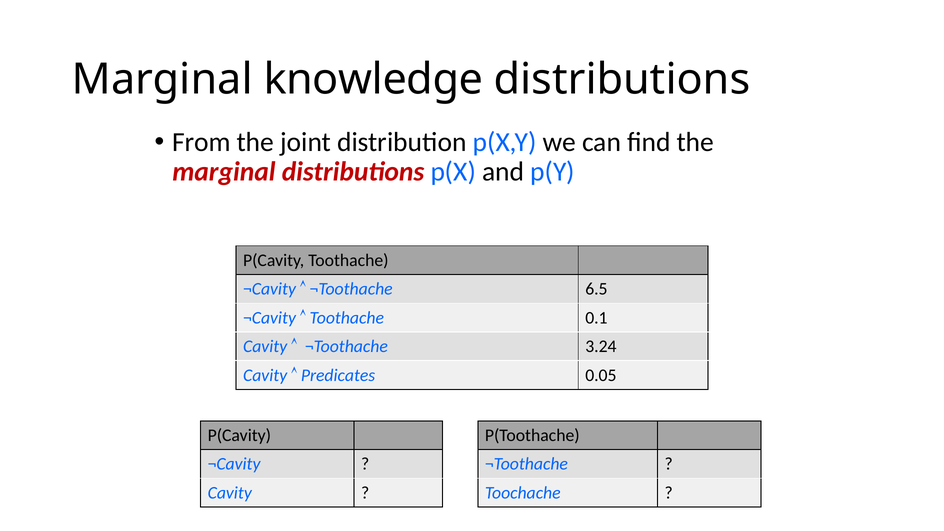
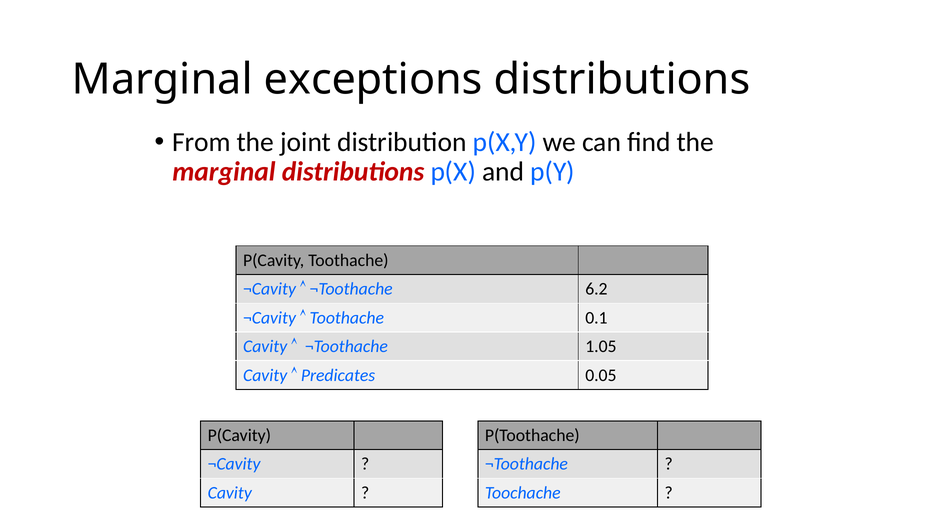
knowledge: knowledge -> exceptions (373, 79)
6.5: 6.5 -> 6.2 (596, 289)
3.24: 3.24 -> 1.05 (601, 347)
